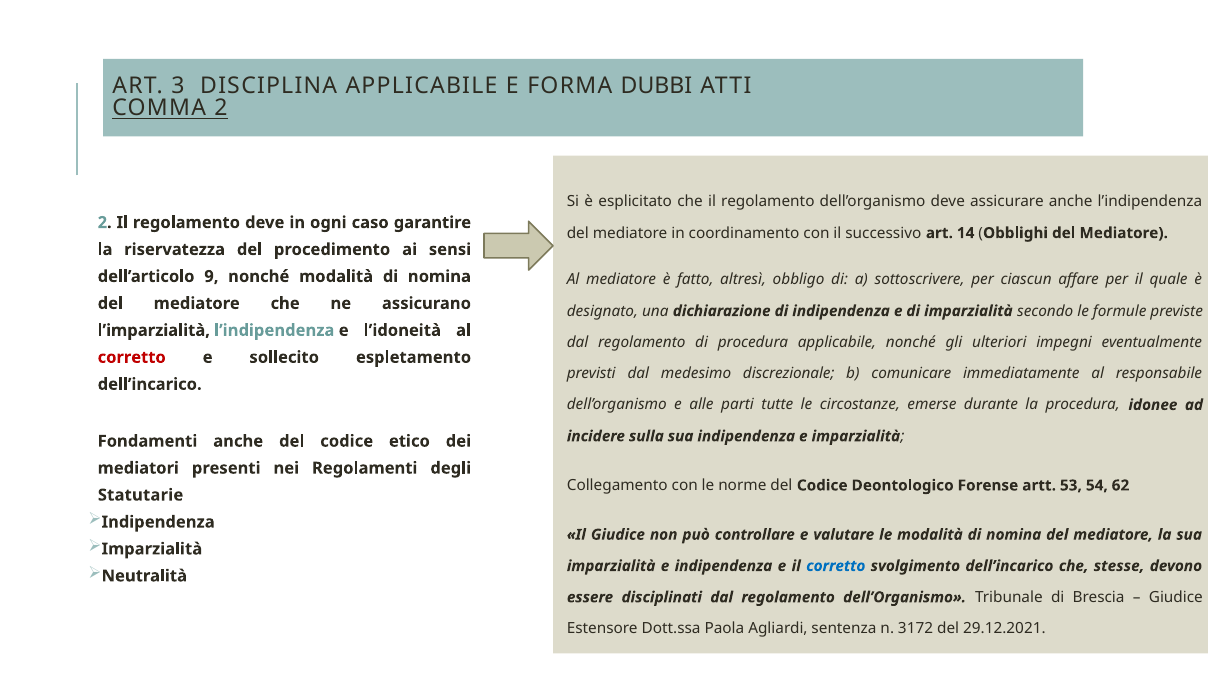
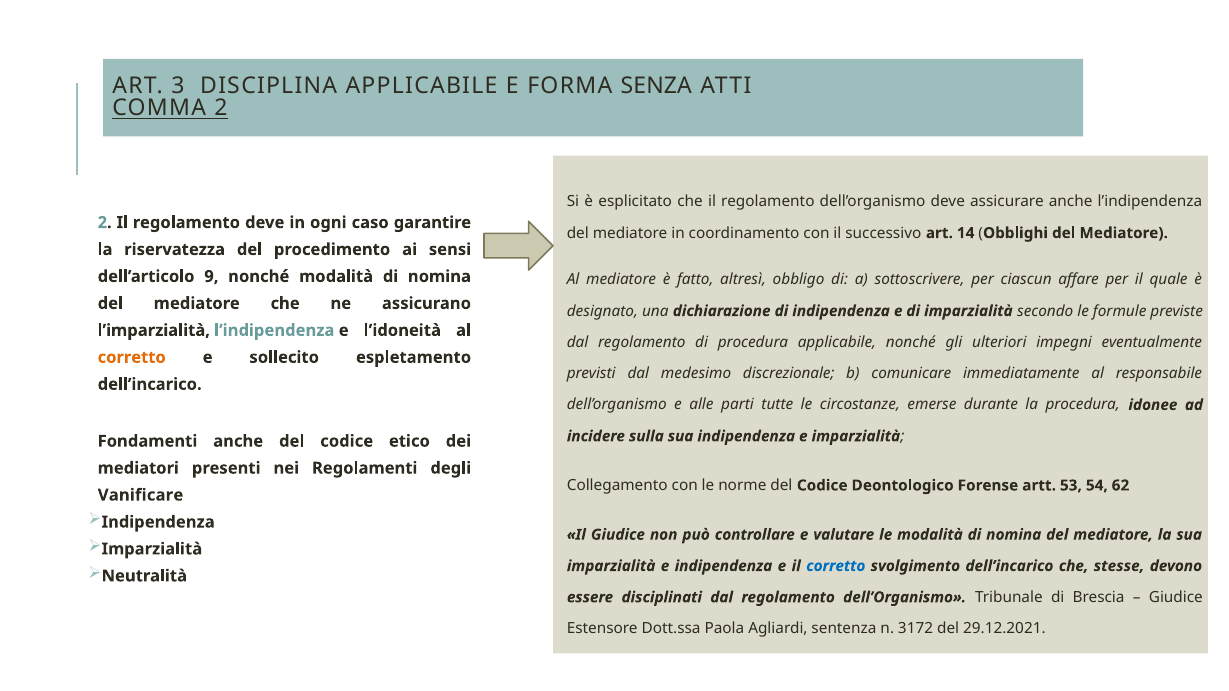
DUBBI: DUBBI -> SENZA (656, 86)
corretto colour: red -> orange (132, 357)
Statutarie: Statutarie -> Vanificare (141, 495)
